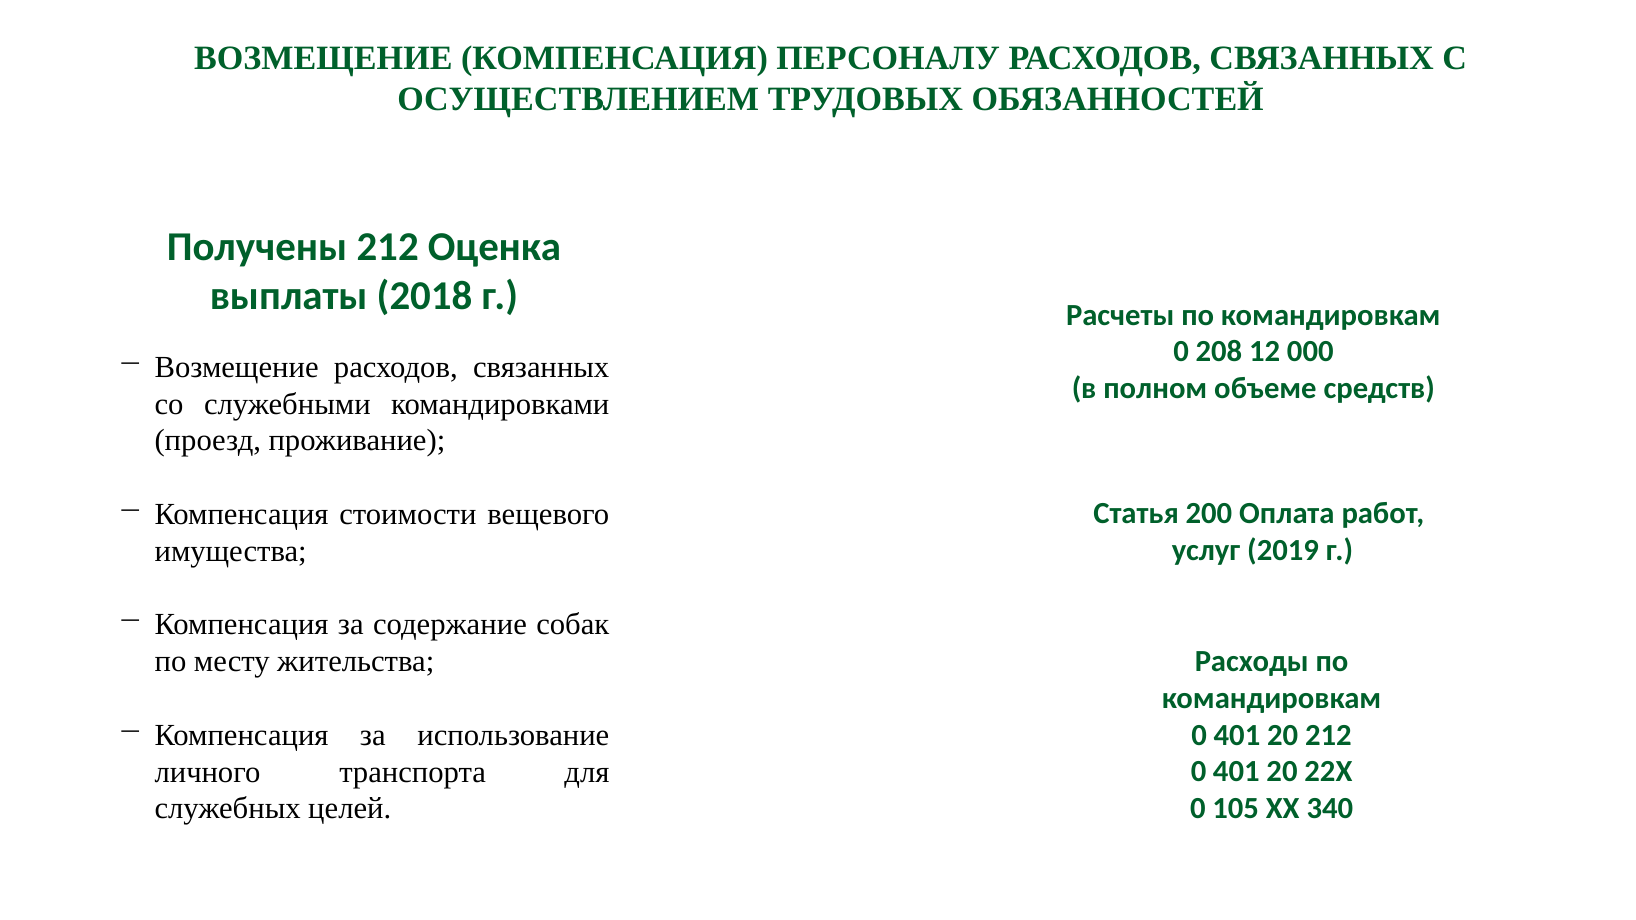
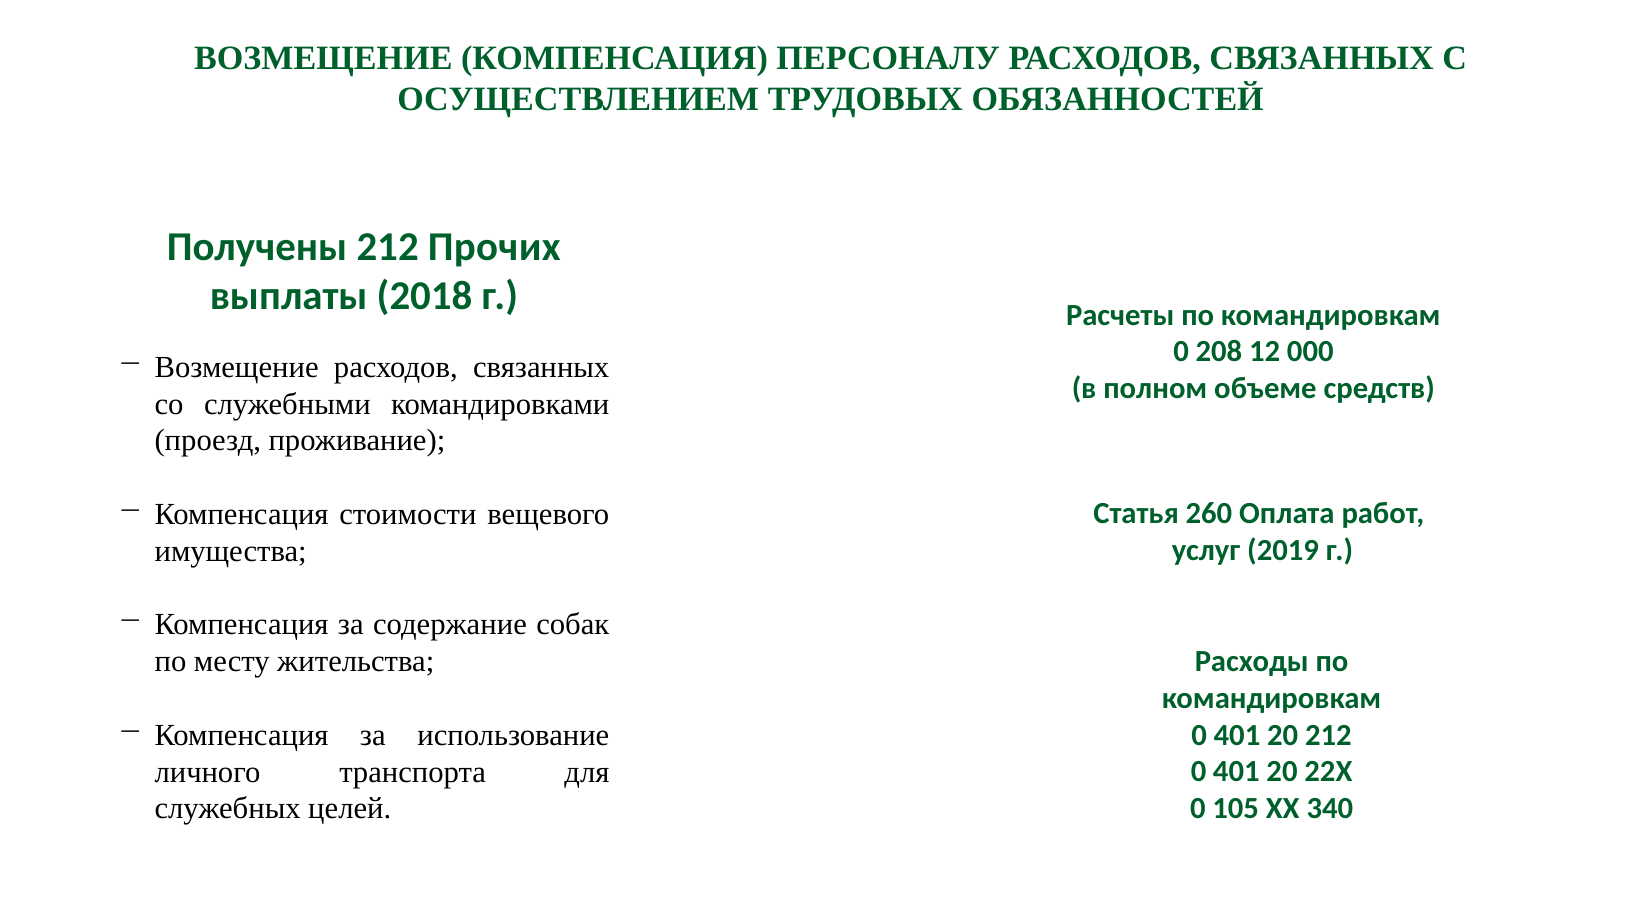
Оценка: Оценка -> Прочих (494, 247)
200: 200 -> 260 (1209, 514)
